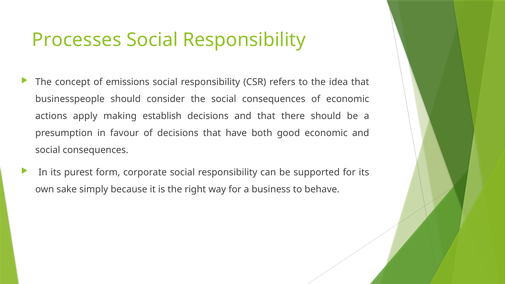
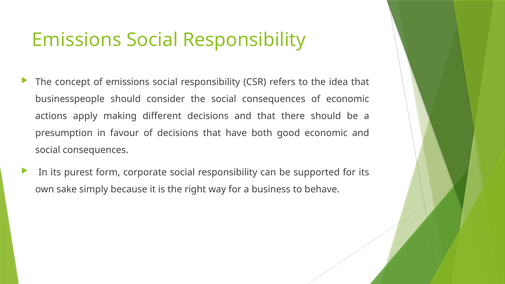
Processes: Processes -> Emissions (77, 40)
establish: establish -> different (162, 116)
